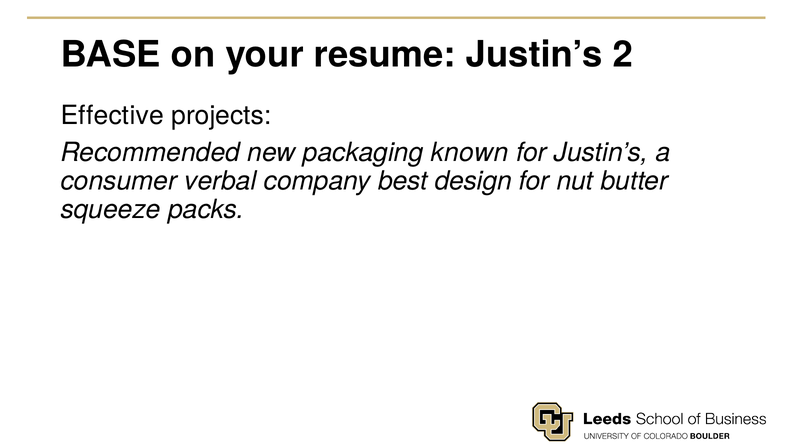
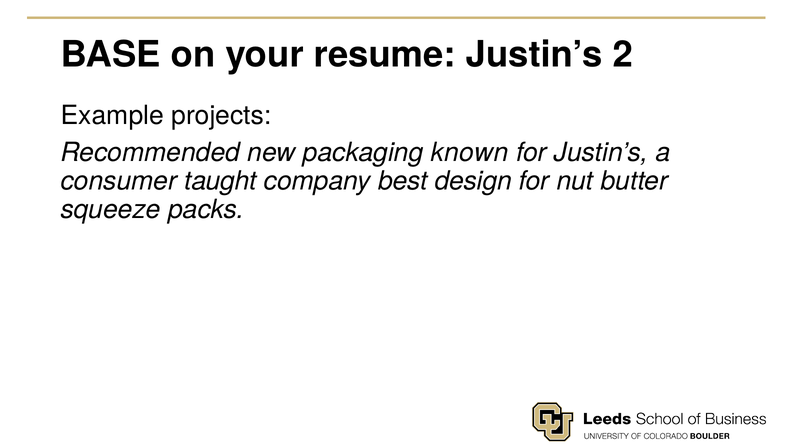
Effective: Effective -> Example (112, 116)
verbal: verbal -> taught (221, 181)
